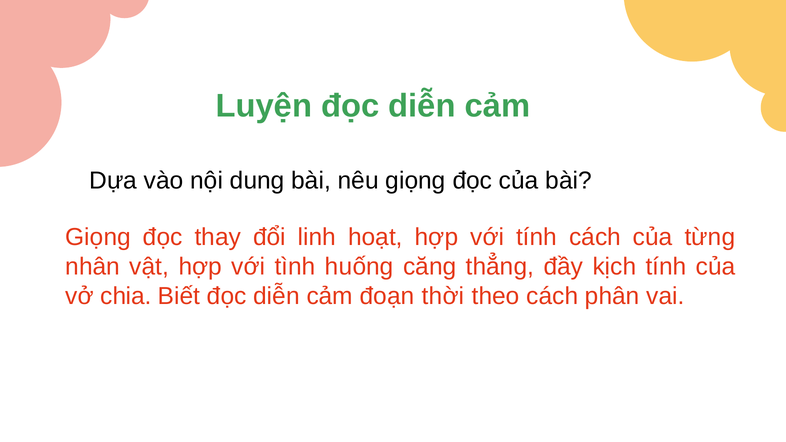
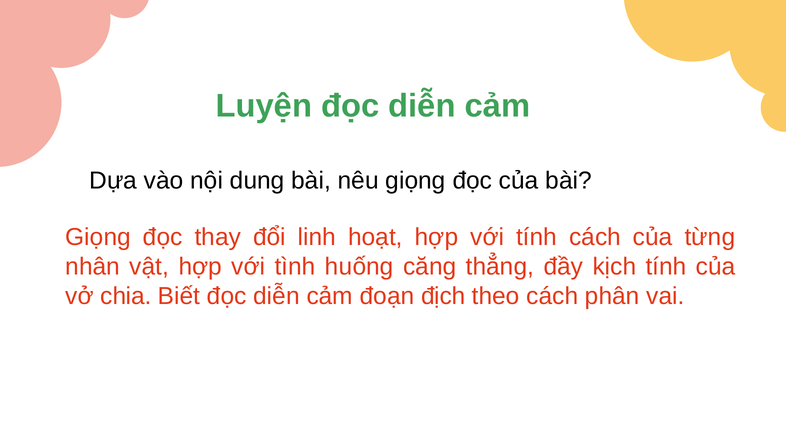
thời: thời -> địch (443, 296)
